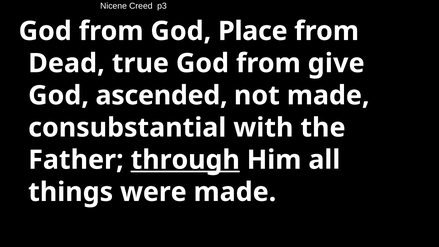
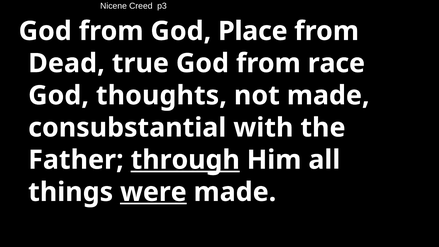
give: give -> race (336, 63)
ascended: ascended -> thoughts (161, 96)
were underline: none -> present (153, 192)
